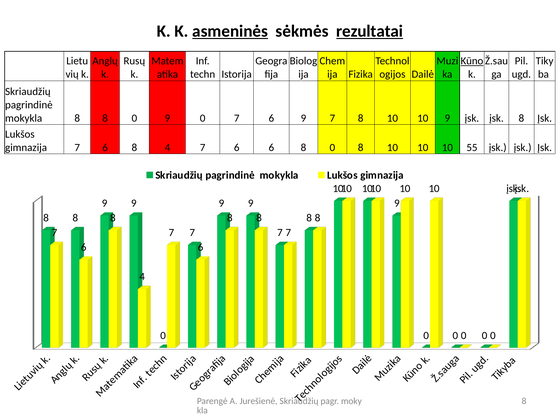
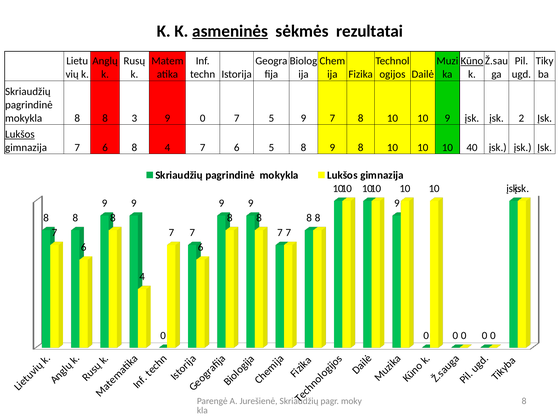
rezultatai underline: present -> none (370, 31)
8 8 0: 0 -> 3 (134, 118)
0 7 6: 6 -> 5 (271, 118)
įsk 8: 8 -> 2 (521, 118)
Lukšos underline: none -> present (20, 134)
6 6: 6 -> 5 (271, 147)
0: 0 -> 9 (332, 147)
55: 55 -> 40 (472, 147)
